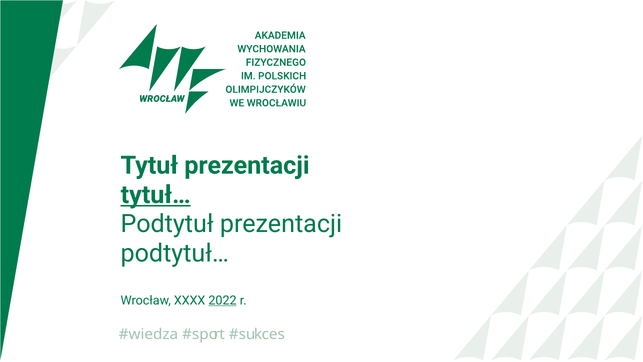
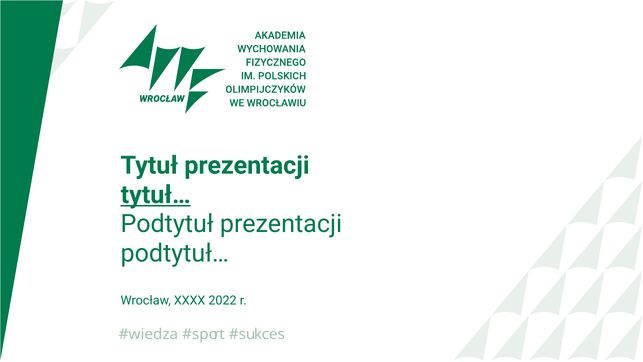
2022 underline: present -> none (223, 300)
